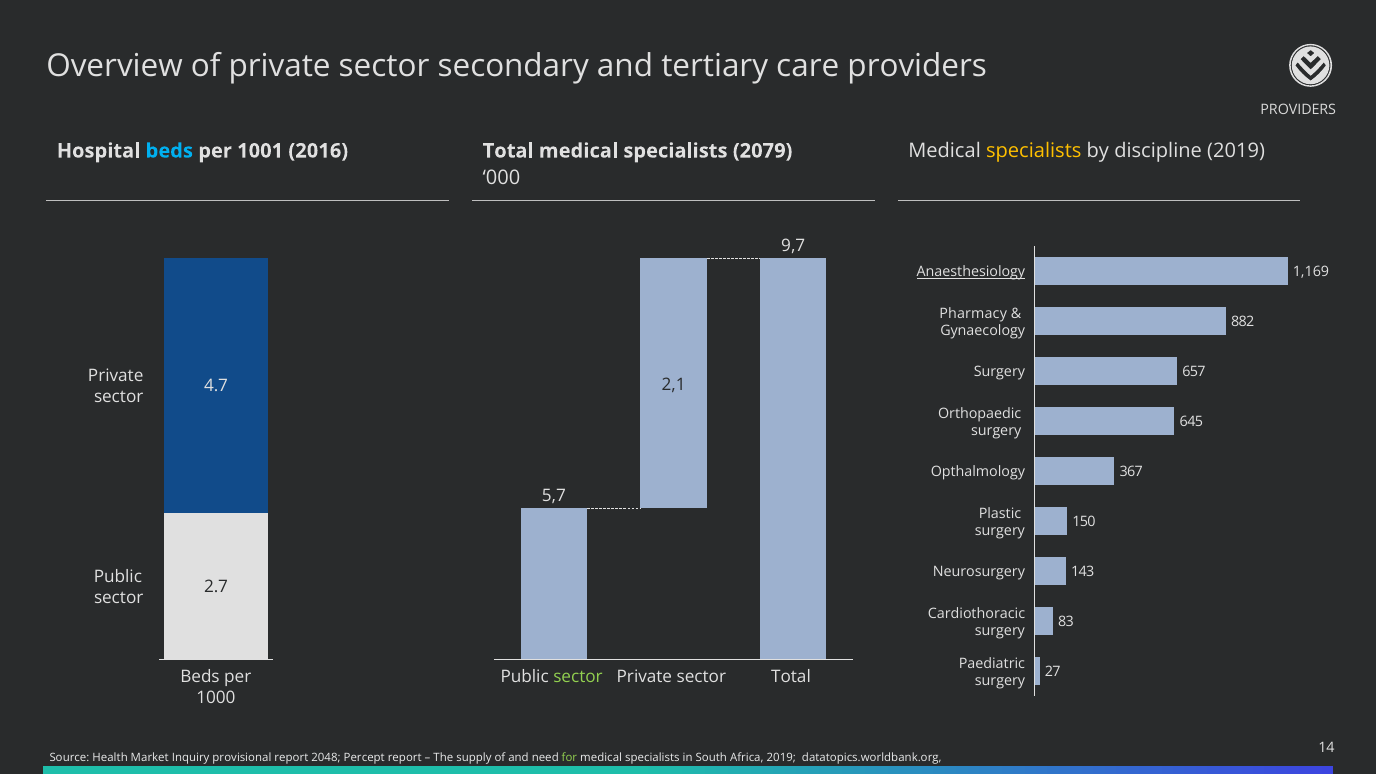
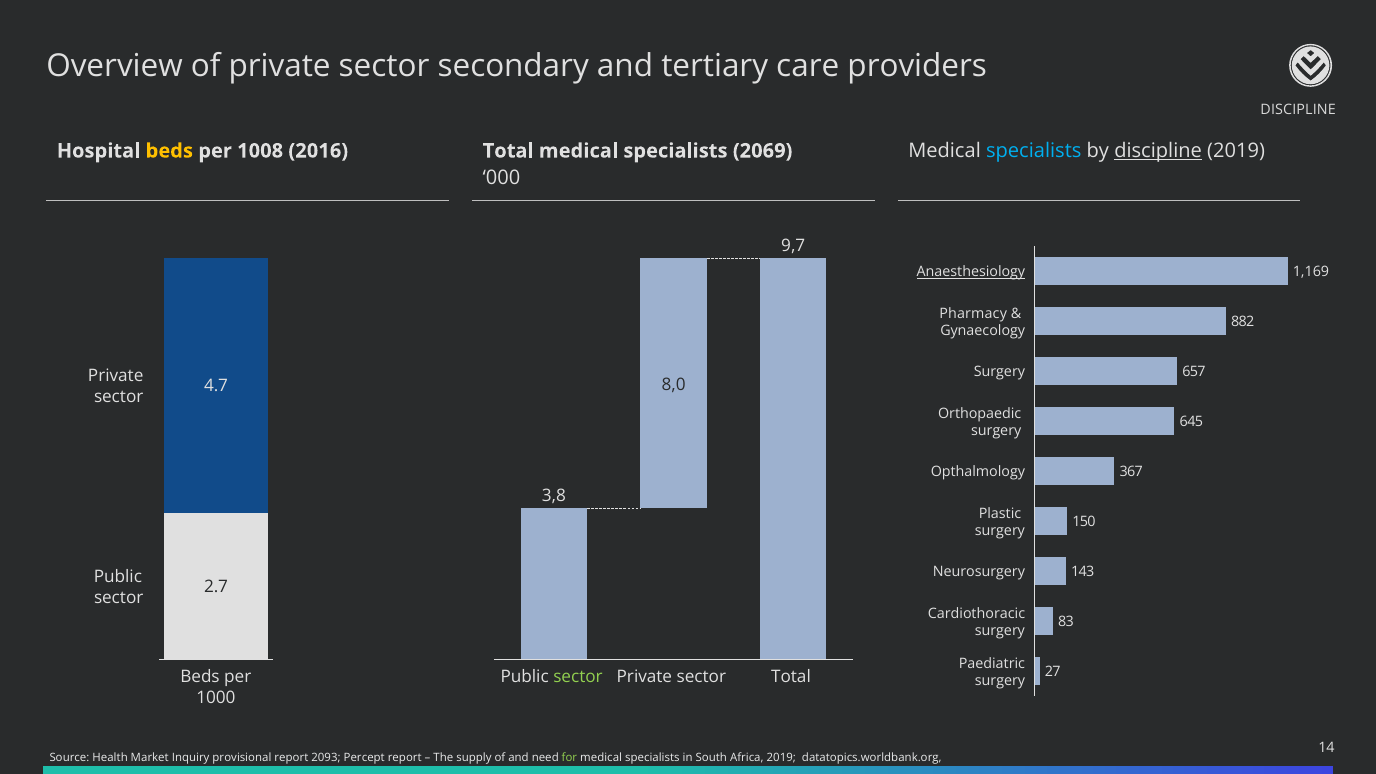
PROVIDERS: PROVIDERS -> DISCIPLINE (1298, 110)
beds colour: light blue -> yellow (169, 151)
1001: 1001 -> 1008 (260, 151)
2079: 2079 -> 2069 (763, 151)
specialists colour: yellow -> light blue (1034, 151)
discipline underline: none -> present (1158, 151)
2,1: 2,1 -> 8,0 (674, 384)
5,7: 5,7 -> 3,8 (554, 496)
2048: 2048 -> 2093 (326, 758)
